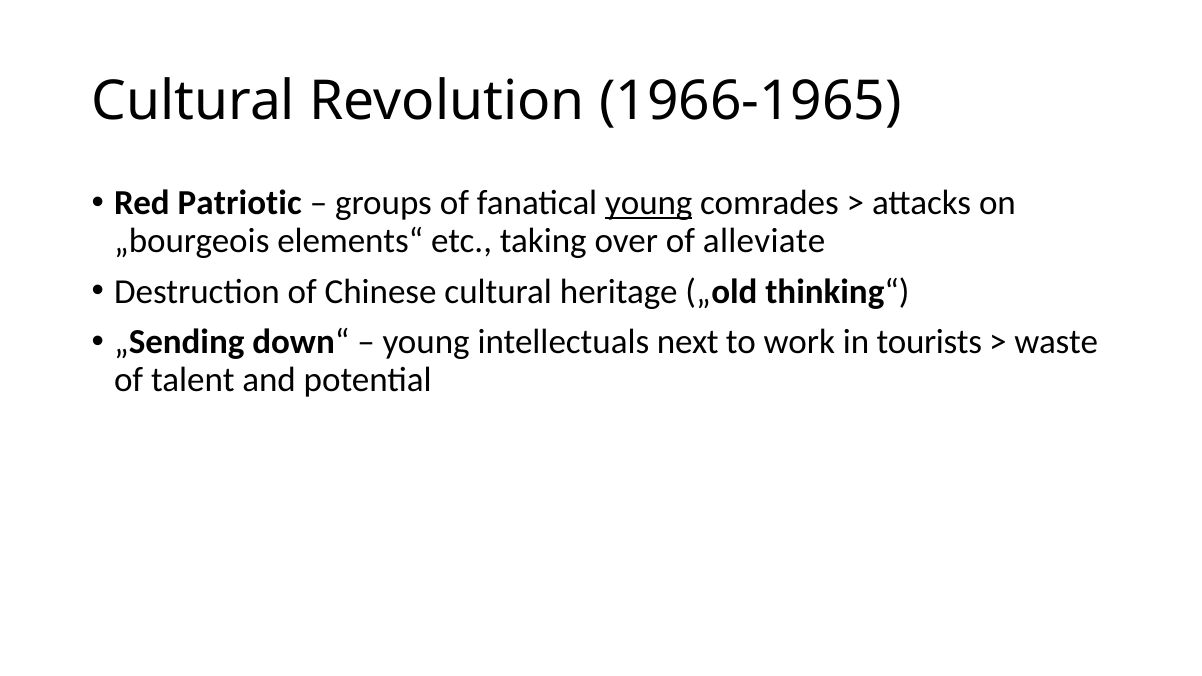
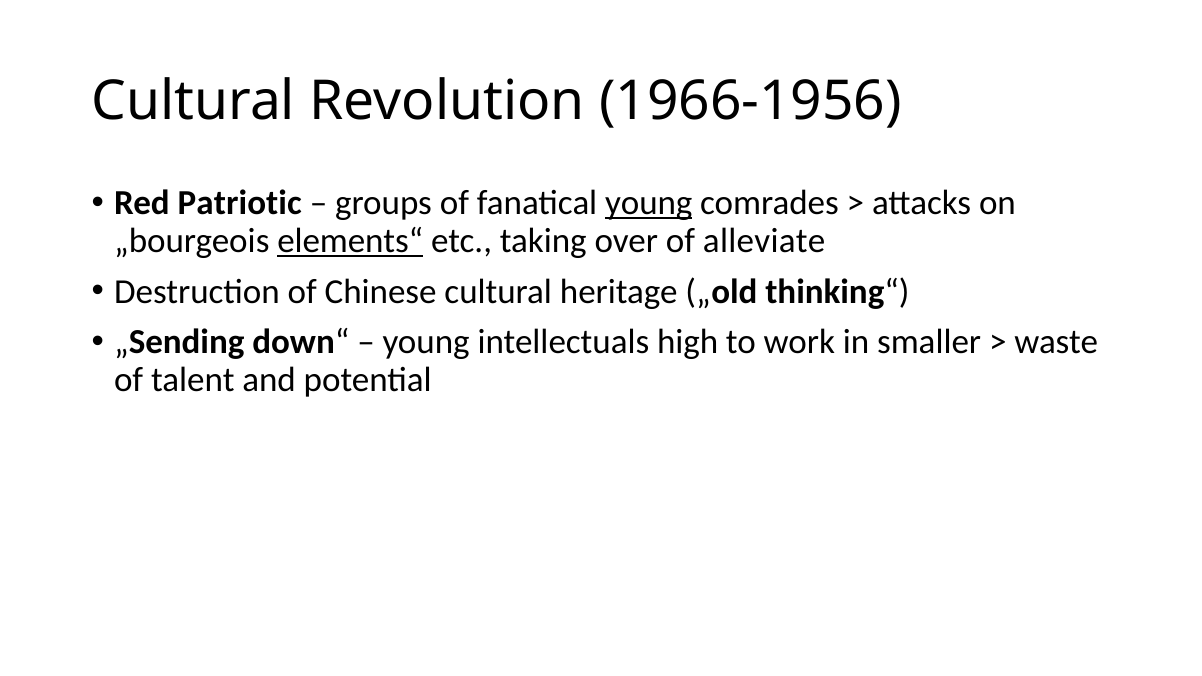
1966-1965: 1966-1965 -> 1966-1956 (750, 101)
elements“ underline: none -> present (350, 241)
next: next -> high (688, 342)
tourists: tourists -> smaller (929, 342)
